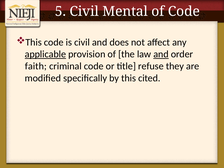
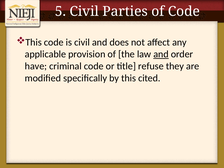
Mental: Mental -> Parties (125, 11)
applicable underline: present -> none (45, 54)
faith: faith -> have (36, 66)
